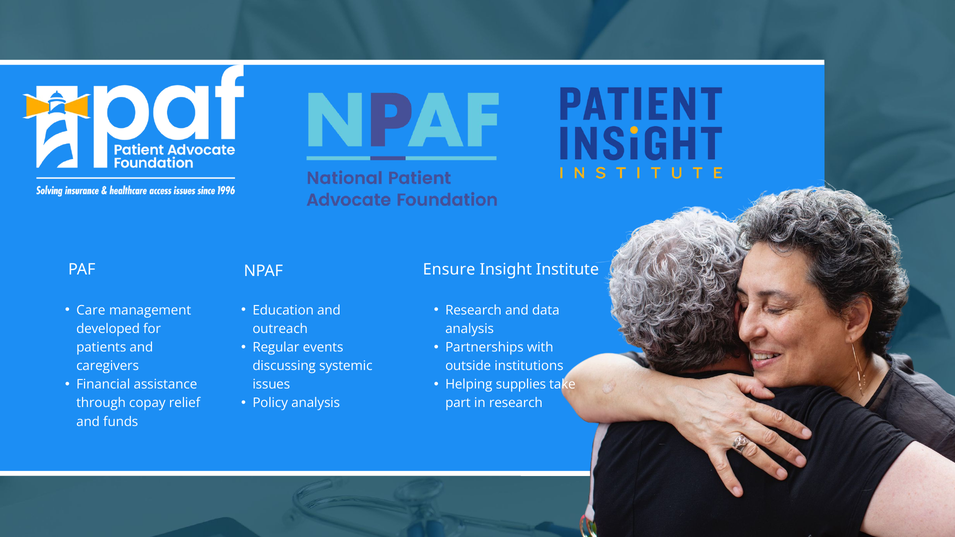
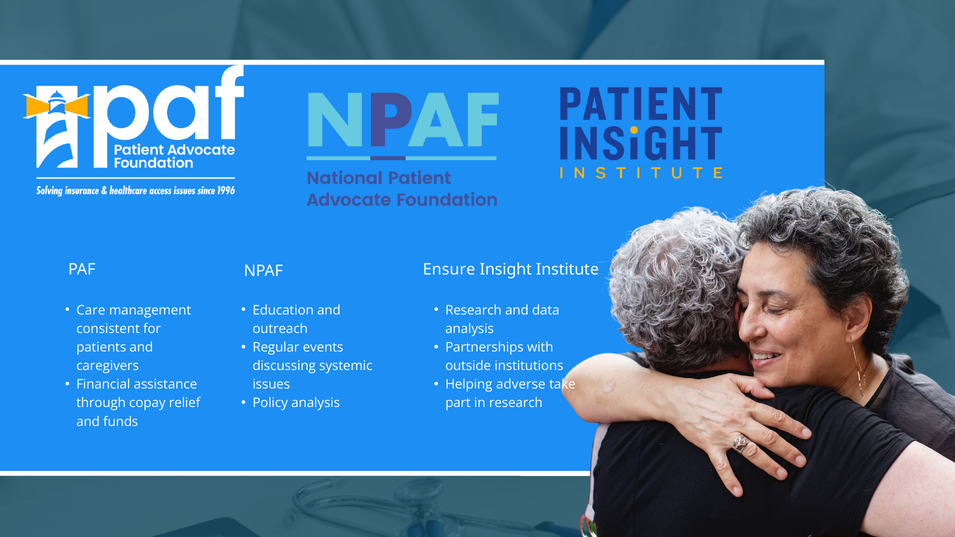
developed: developed -> consistent (108, 329)
supplies: supplies -> adverse (521, 385)
